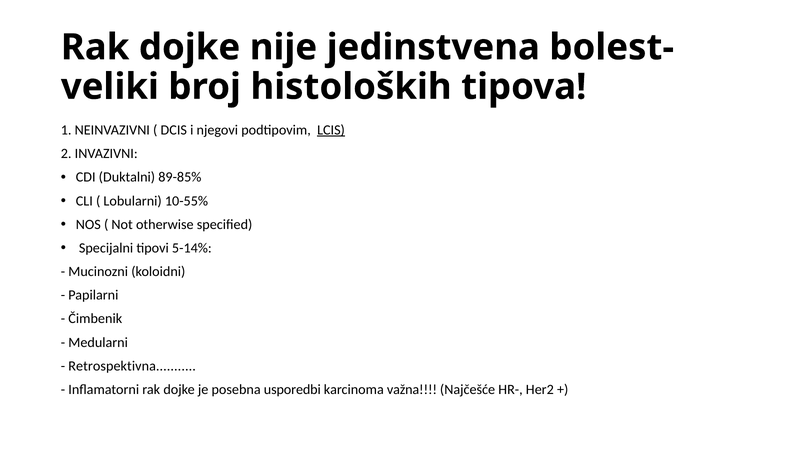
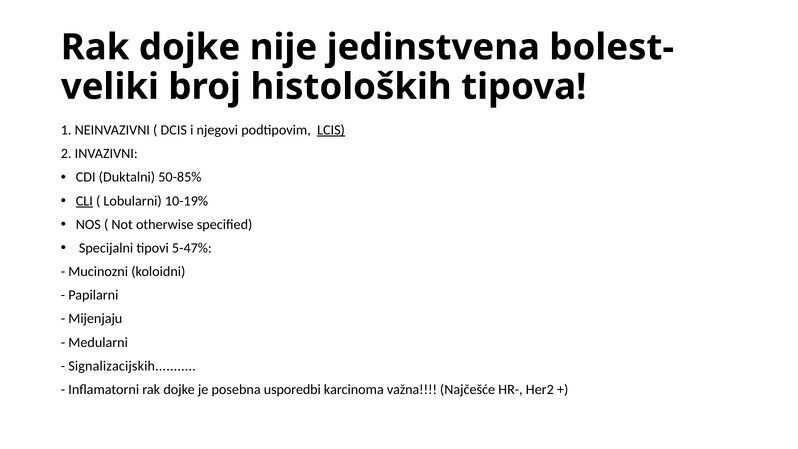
89-85%: 89-85% -> 50-85% (180, 177)
CLI underline: none -> present (84, 201)
10-55%: 10-55% -> 10-19% (186, 201)
5-14%: 5-14% -> 5-47% (192, 248)
Čimbenik: Čimbenik -> Mijenjaju (95, 319)
Retrospektivna: Retrospektivna -> Signalizacijskih (132, 366)
